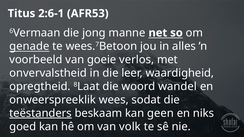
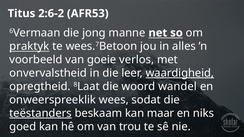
2:6-1: 2:6-1 -> 2:6-2 (51, 13)
genade: genade -> praktyk (29, 46)
waardigheid underline: none -> present (180, 73)
geen: geen -> maar (161, 113)
volk: volk -> trou (130, 127)
